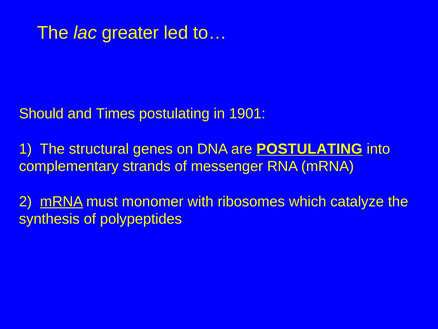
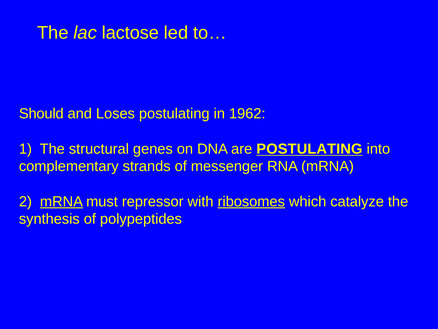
greater: greater -> lactose (130, 33)
Times: Times -> Loses (115, 114)
1901: 1901 -> 1962 (247, 114)
monomer: monomer -> repressor (153, 201)
ribosomes underline: none -> present (251, 201)
